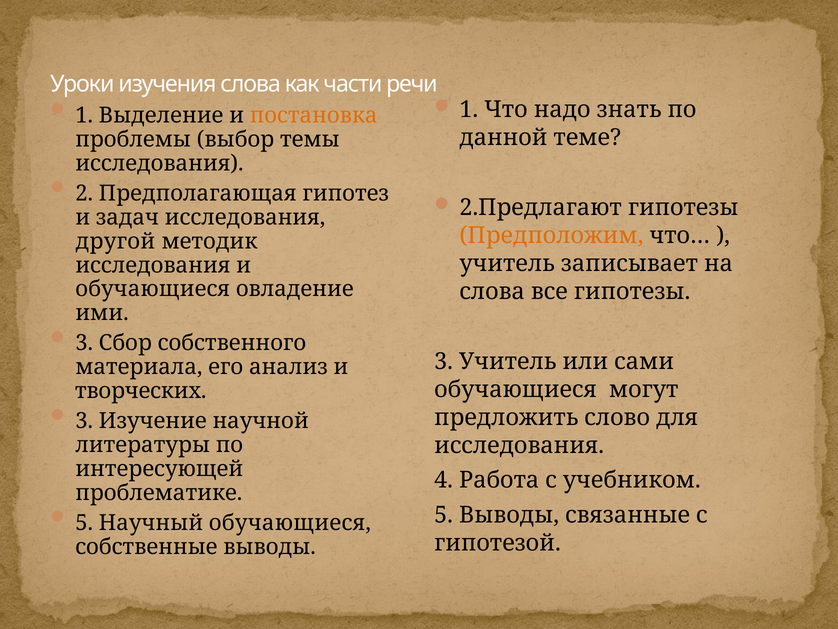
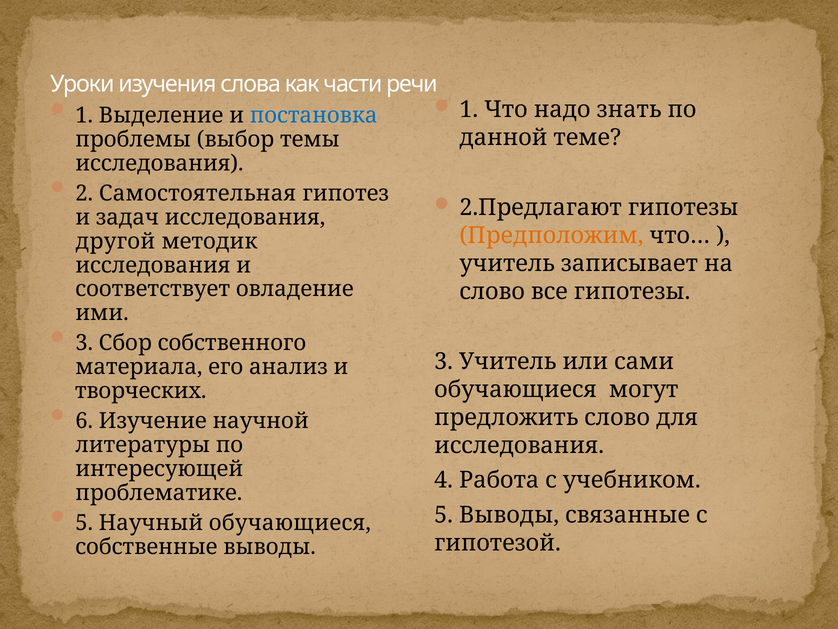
постановка colour: orange -> blue (314, 115)
Предполагающая: Предполагающая -> Самостоятельная (198, 193)
обучающиеся: обучающиеся -> соответствует (153, 289)
слова: слова -> слово (492, 291)
3: 3 -> 6 (84, 421)
